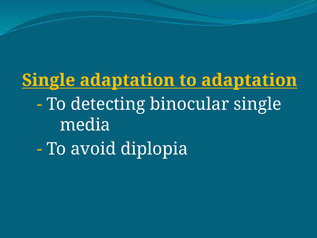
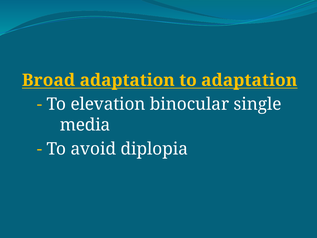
Single: Single -> Broad (49, 80)
detecting: detecting -> elevation (108, 104)
